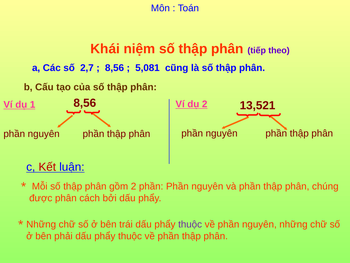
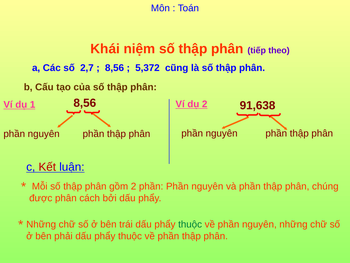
5,081: 5,081 -> 5,372 (147, 68)
13,521: 13,521 -> 91,638 (258, 105)
thuộc colour: purple -> green (190, 224)
